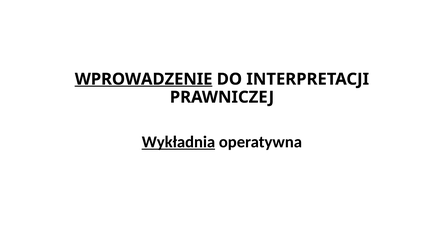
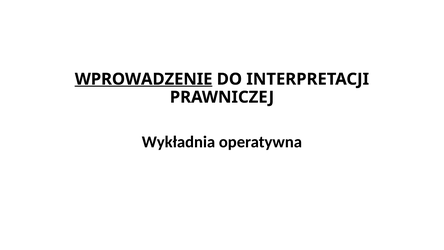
Wykładnia underline: present -> none (178, 142)
